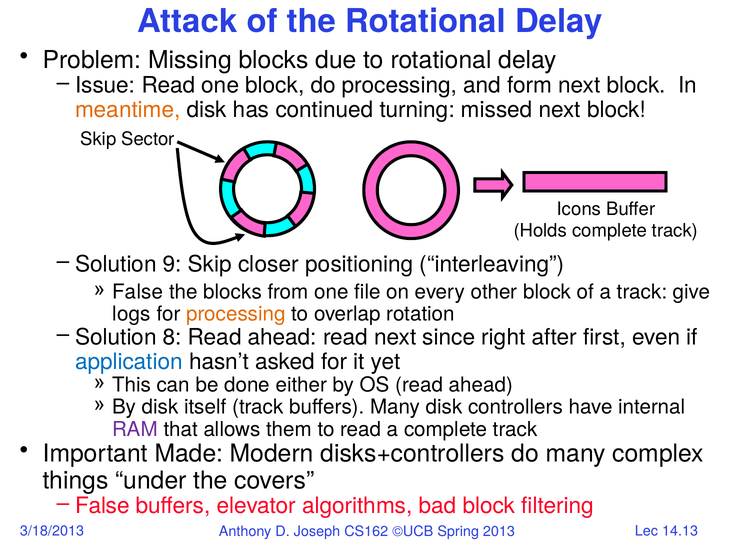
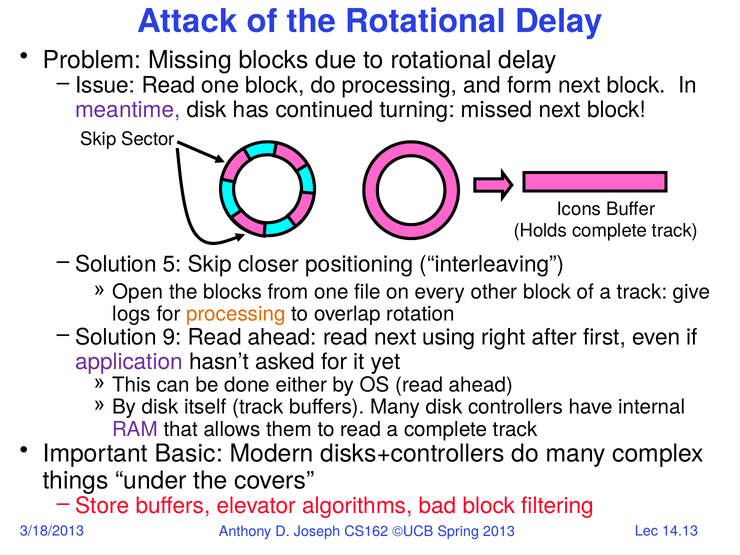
meantime colour: orange -> purple (128, 110)
9: 9 -> 5 (172, 264)
False: False -> Open (138, 292)
8: 8 -> 9 (172, 337)
since: since -> using (449, 337)
application colour: blue -> purple (129, 362)
Made: Made -> Basic (189, 454)
False: False -> Store (102, 506)
